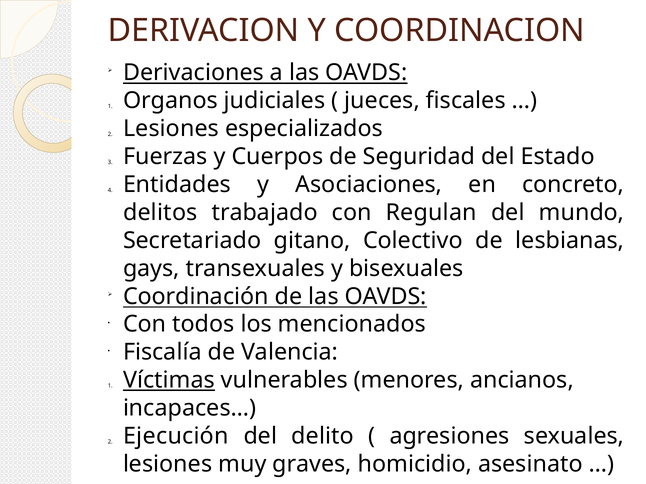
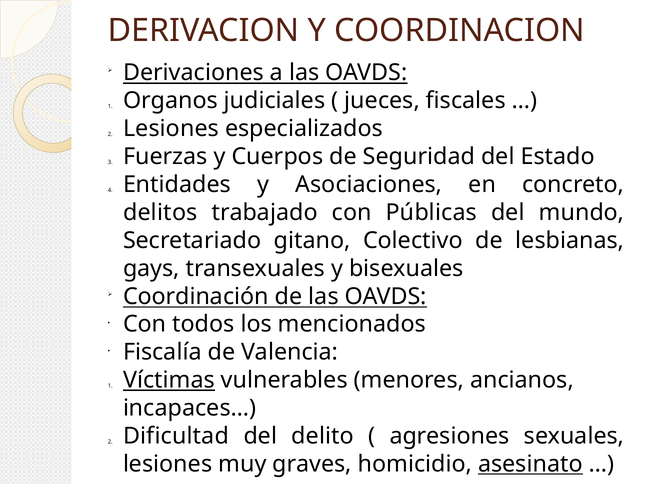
Regulan: Regulan -> Públicas (431, 213)
Ejecución: Ejecución -> Dificultad (176, 437)
asesinato underline: none -> present (530, 464)
